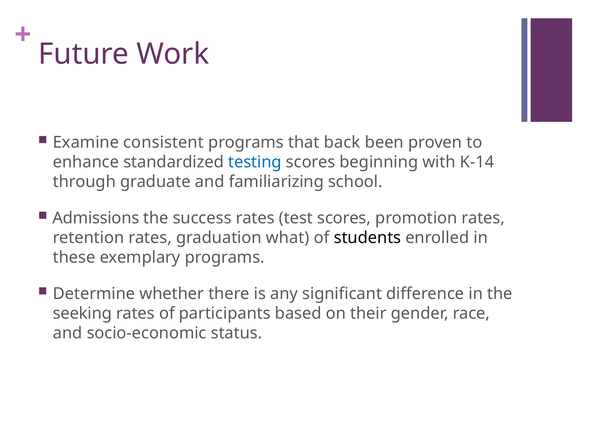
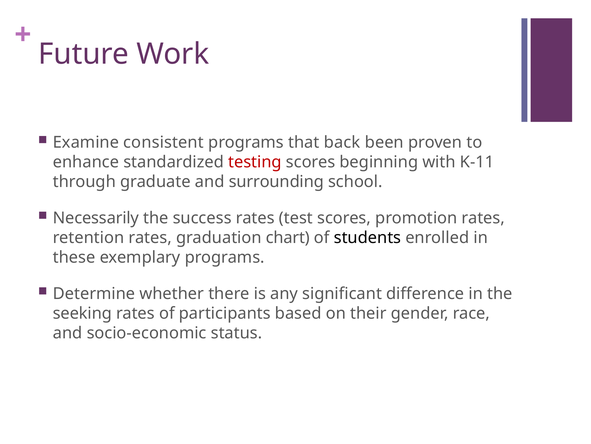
testing colour: blue -> red (255, 162)
K-14: K-14 -> K-11 (477, 162)
familiarizing: familiarizing -> surrounding (276, 181)
Admissions: Admissions -> Necessarily (96, 218)
what: what -> chart (288, 237)
